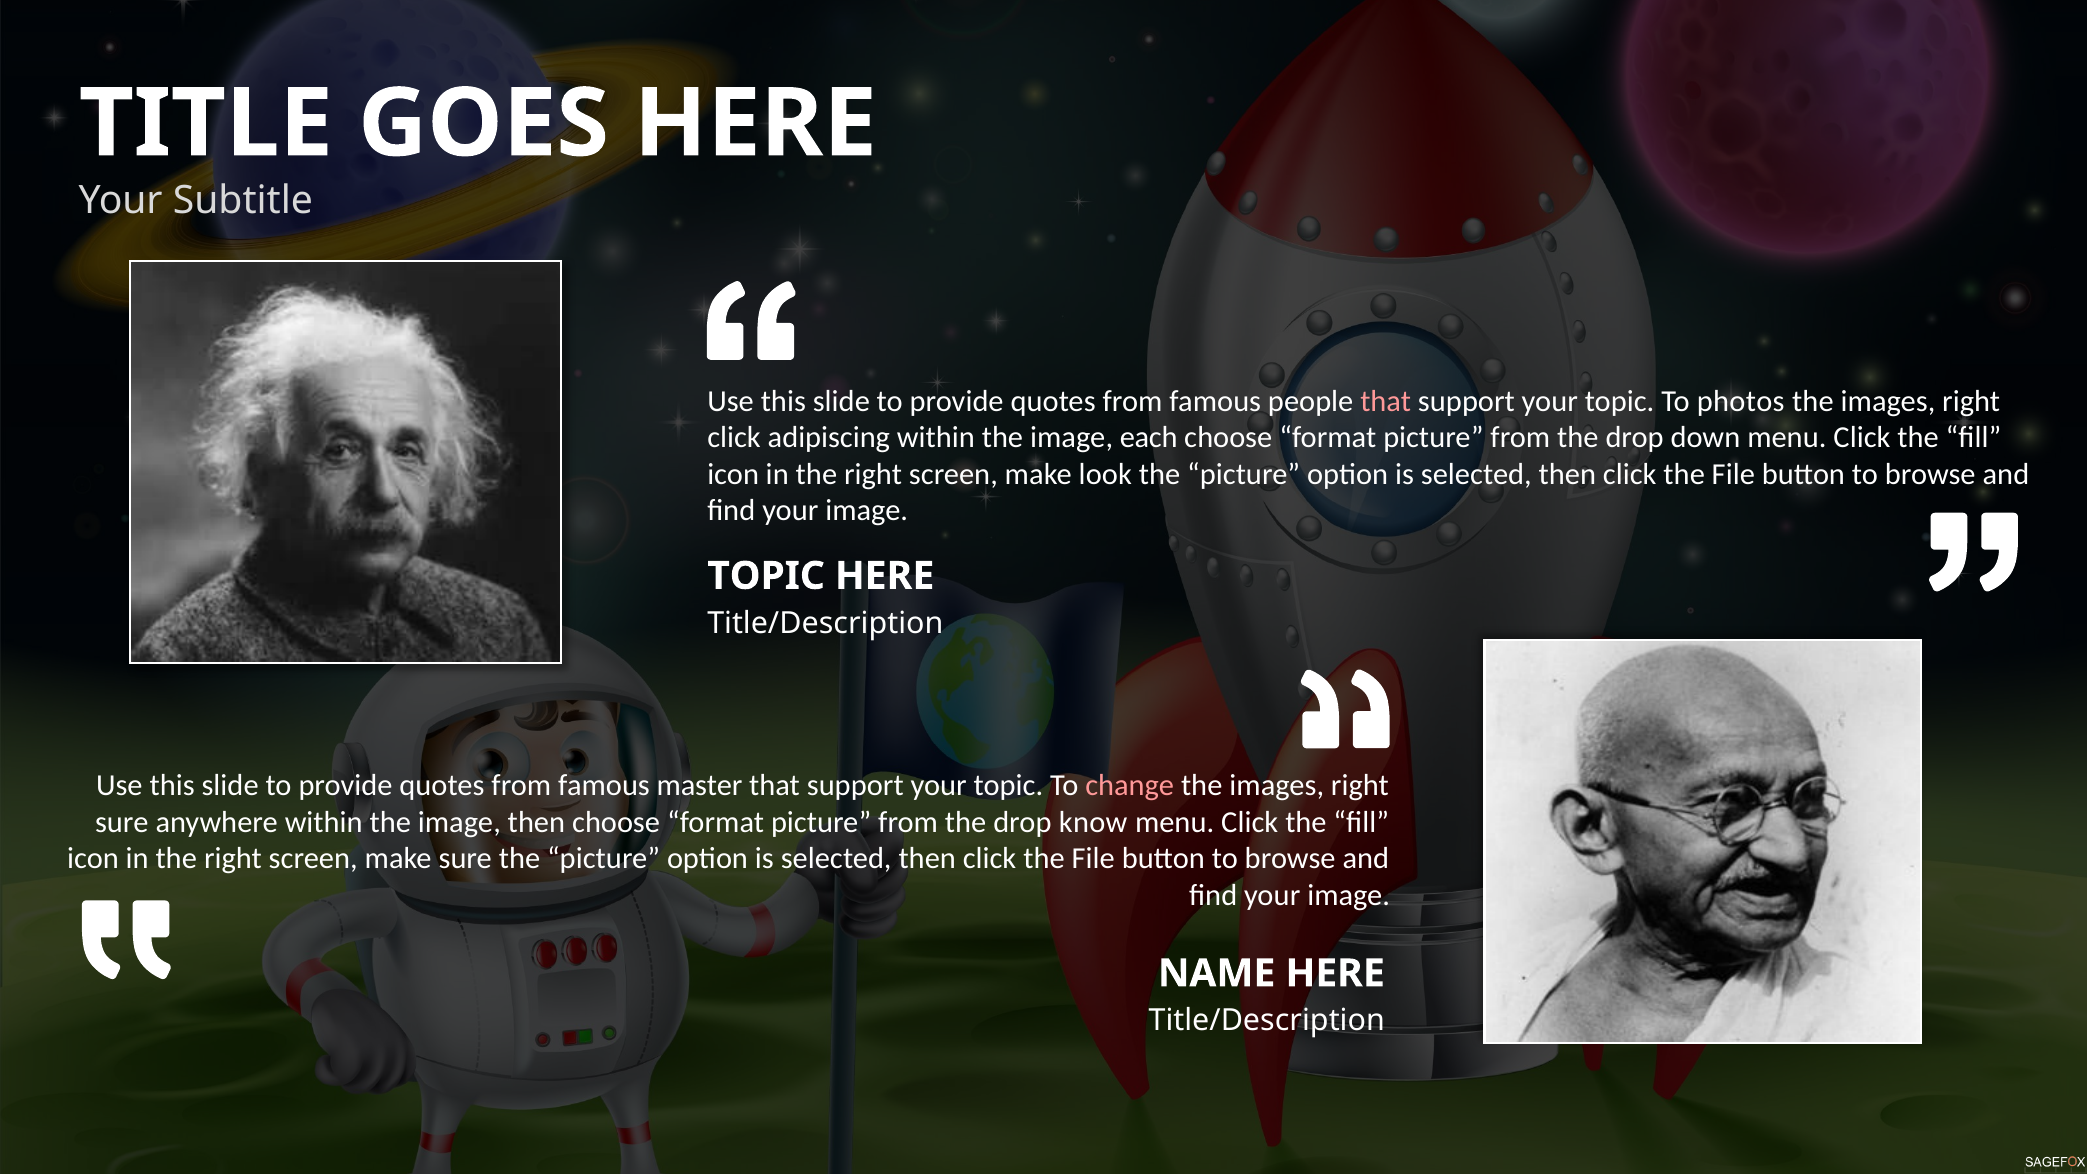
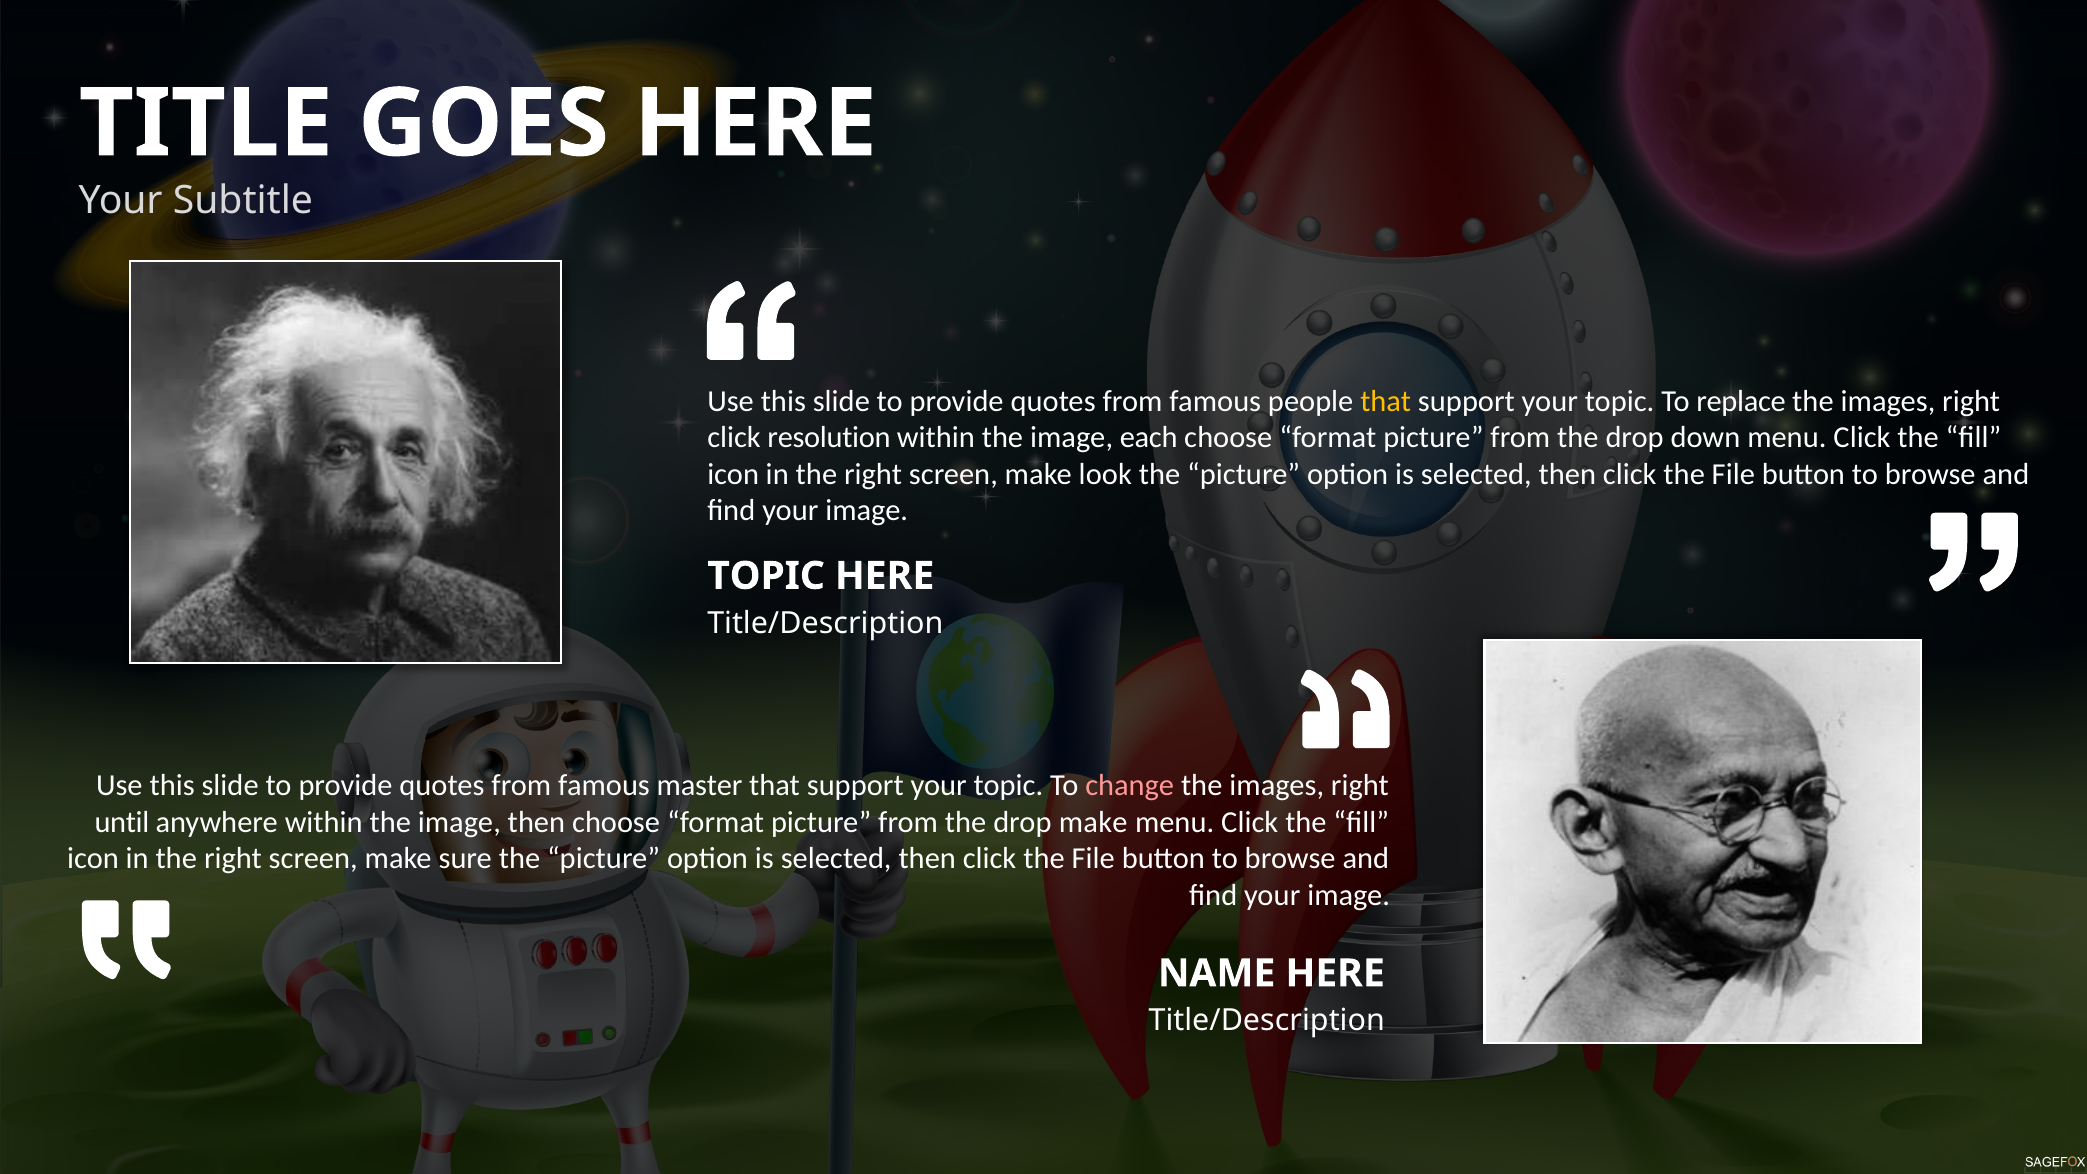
that colour: pink -> yellow (1386, 401)
photos: photos -> replace (1741, 401)
adipiscing: adipiscing -> resolution (829, 438)
sure: sure -> until (122, 822)
drop know: know -> make (1093, 822)
